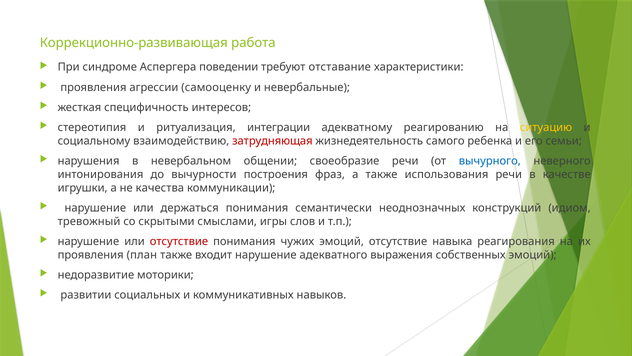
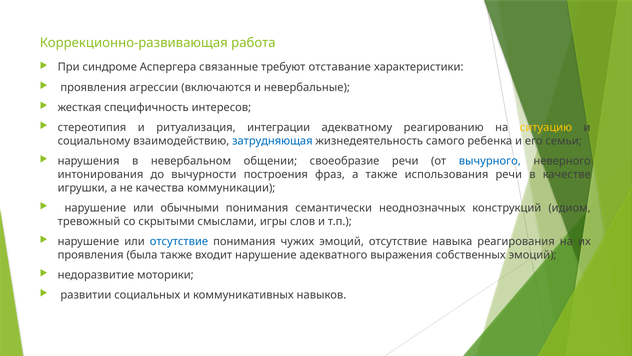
поведении: поведении -> связанные (229, 67)
самооценку: самооценку -> включаются (216, 87)
затрудняющая colour: red -> blue (272, 141)
держаться: держаться -> обычными (190, 208)
отсутствие colour: red -> blue (179, 241)
план: план -> была (142, 255)
